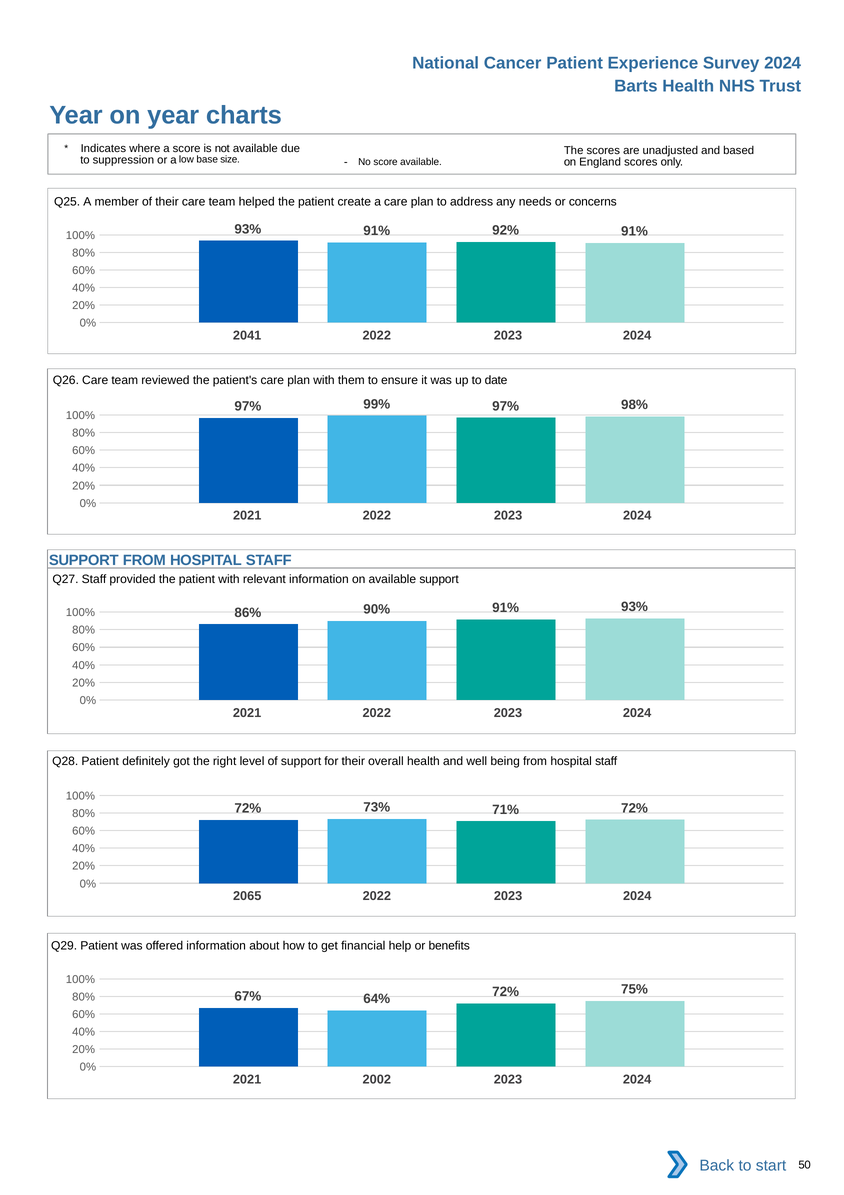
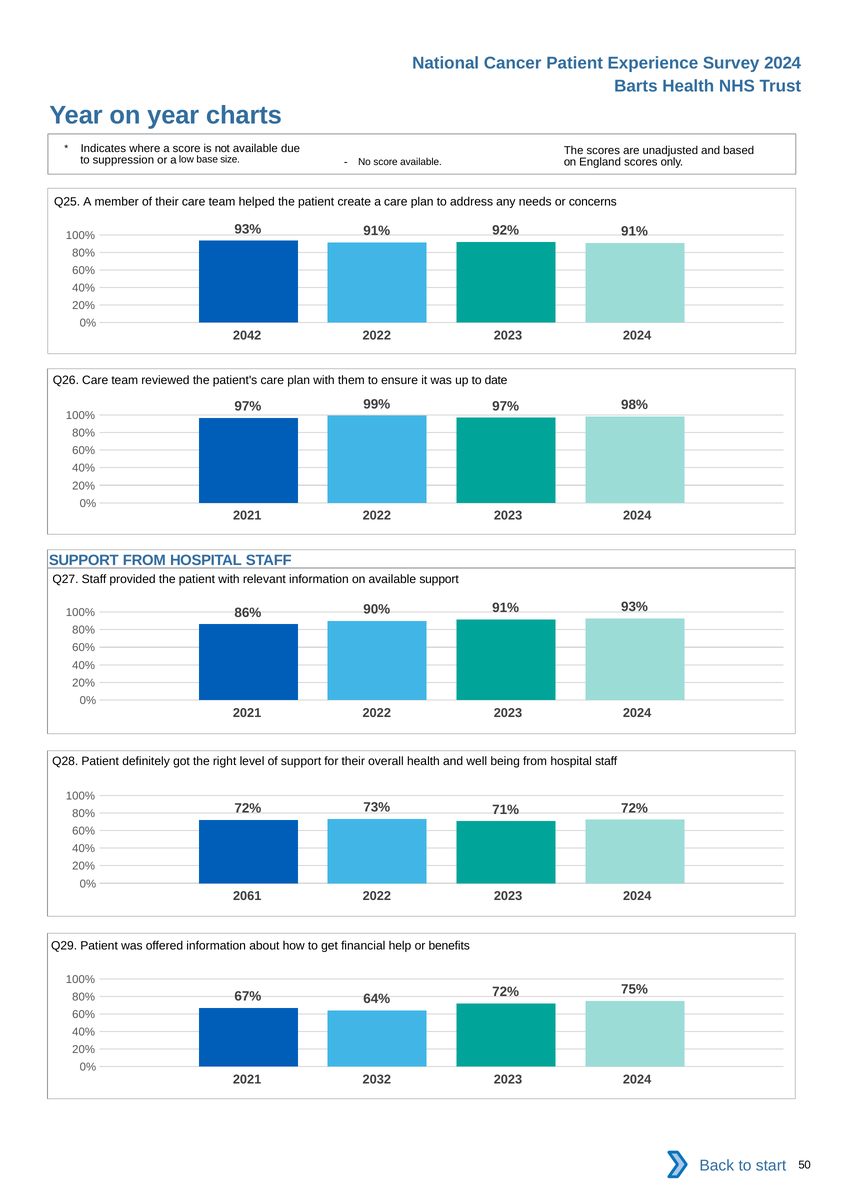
2041: 2041 -> 2042 (247, 335)
2065: 2065 -> 2061 (247, 896)
2002: 2002 -> 2032 (377, 1079)
